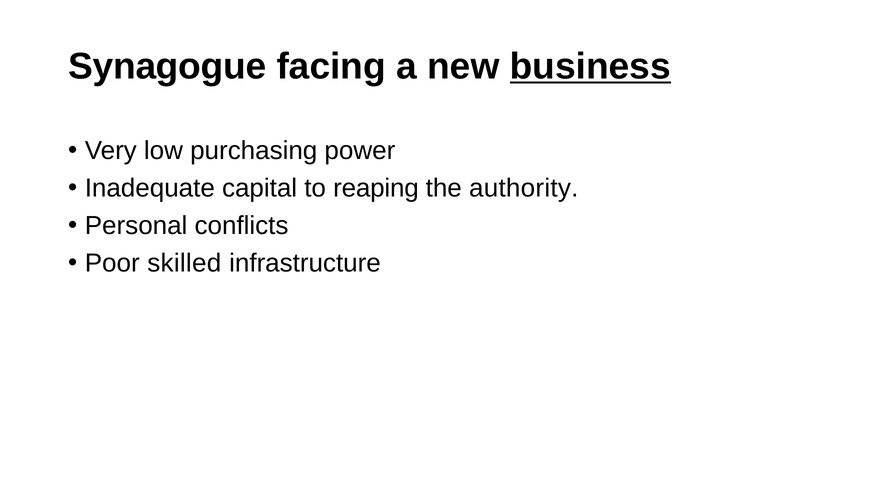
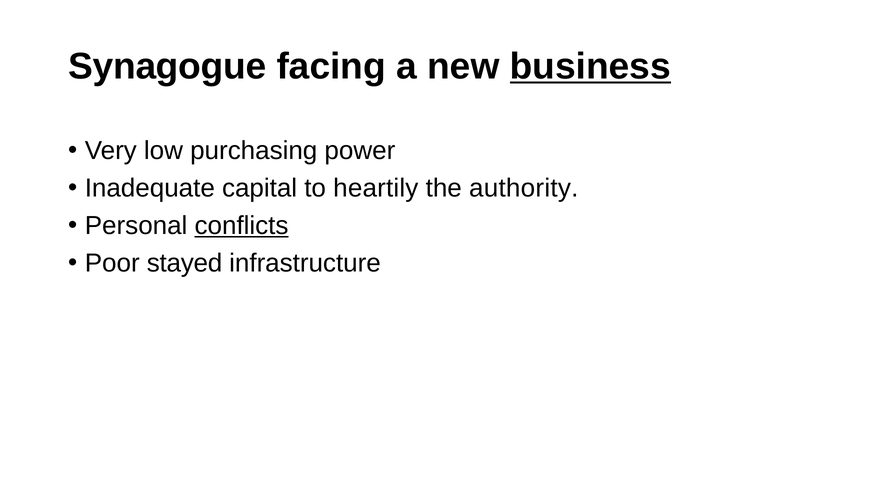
reaping: reaping -> heartily (376, 188)
conflicts underline: none -> present (242, 226)
skilled: skilled -> stayed (185, 263)
